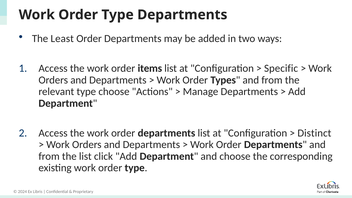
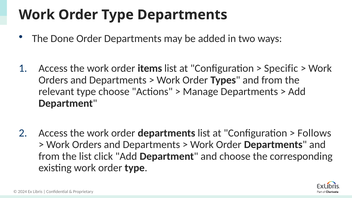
Least: Least -> Done (62, 39)
Distinct: Distinct -> Follows (314, 133)
